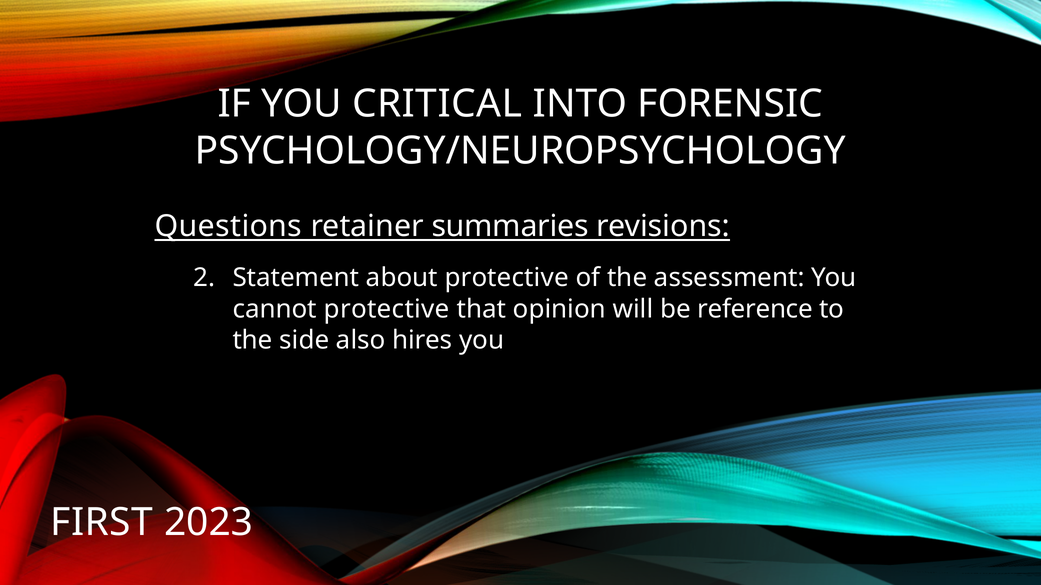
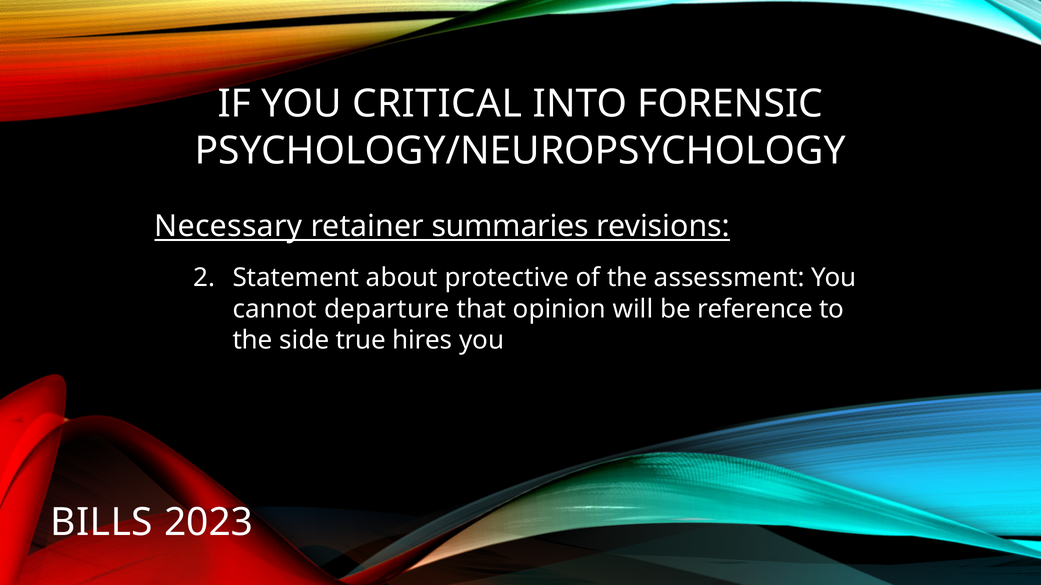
Questions: Questions -> Necessary (228, 226)
cannot protective: protective -> departure (387, 309)
also: also -> true (361, 341)
FIRST: FIRST -> BILLS (102, 523)
